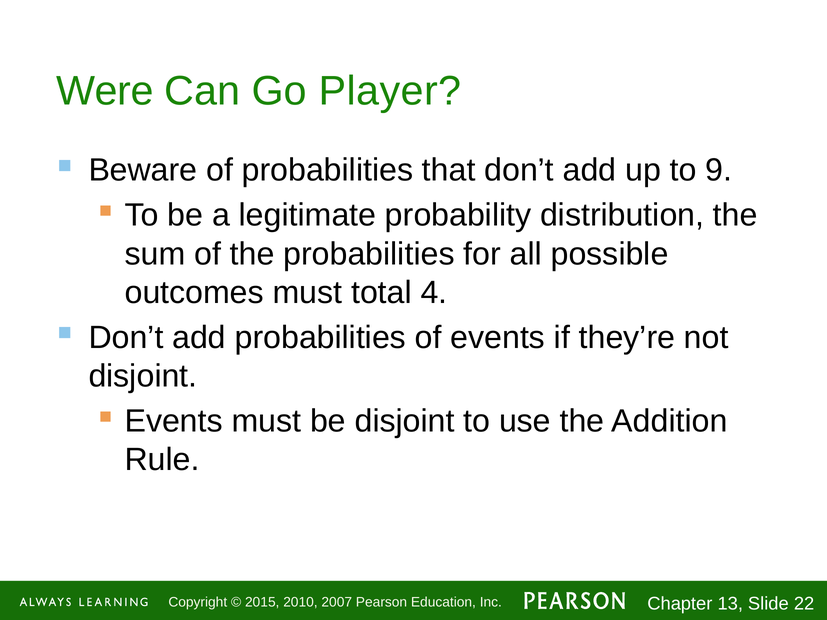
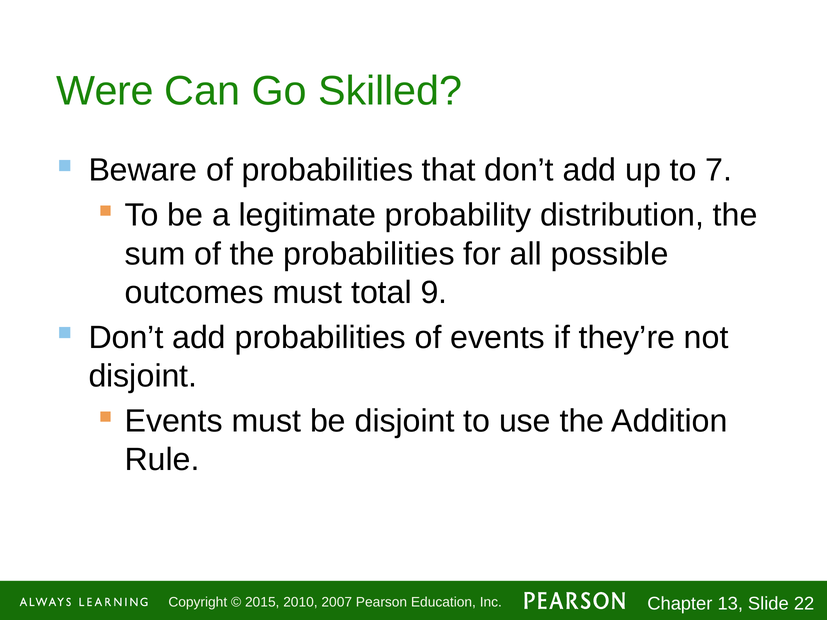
Player: Player -> Skilled (390, 91)
9: 9 -> 7 (719, 170)
4: 4 -> 9 (434, 293)
